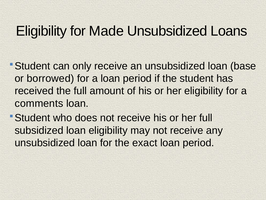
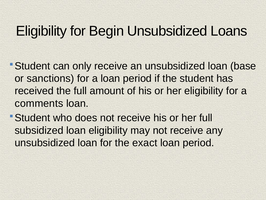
Made: Made -> Begin (106, 31)
borrowed: borrowed -> sanctions (50, 78)
